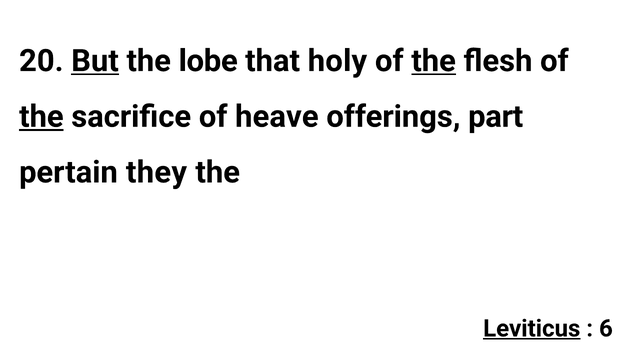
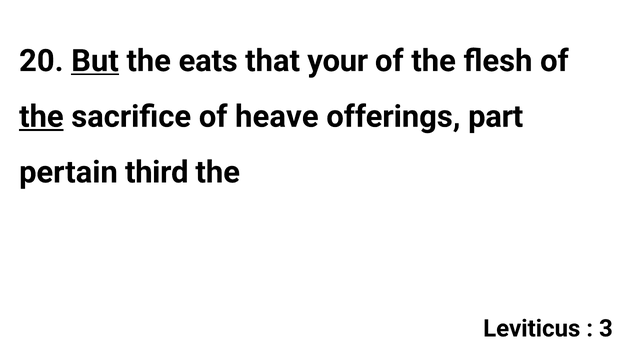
lobe: lobe -> eats (208, 61)
holy: holy -> your (338, 61)
the underline: present -> none (434, 61)
they: they -> third (157, 172)
Leviticus underline: present -> none (532, 329)
6: 6 -> 3 (606, 329)
